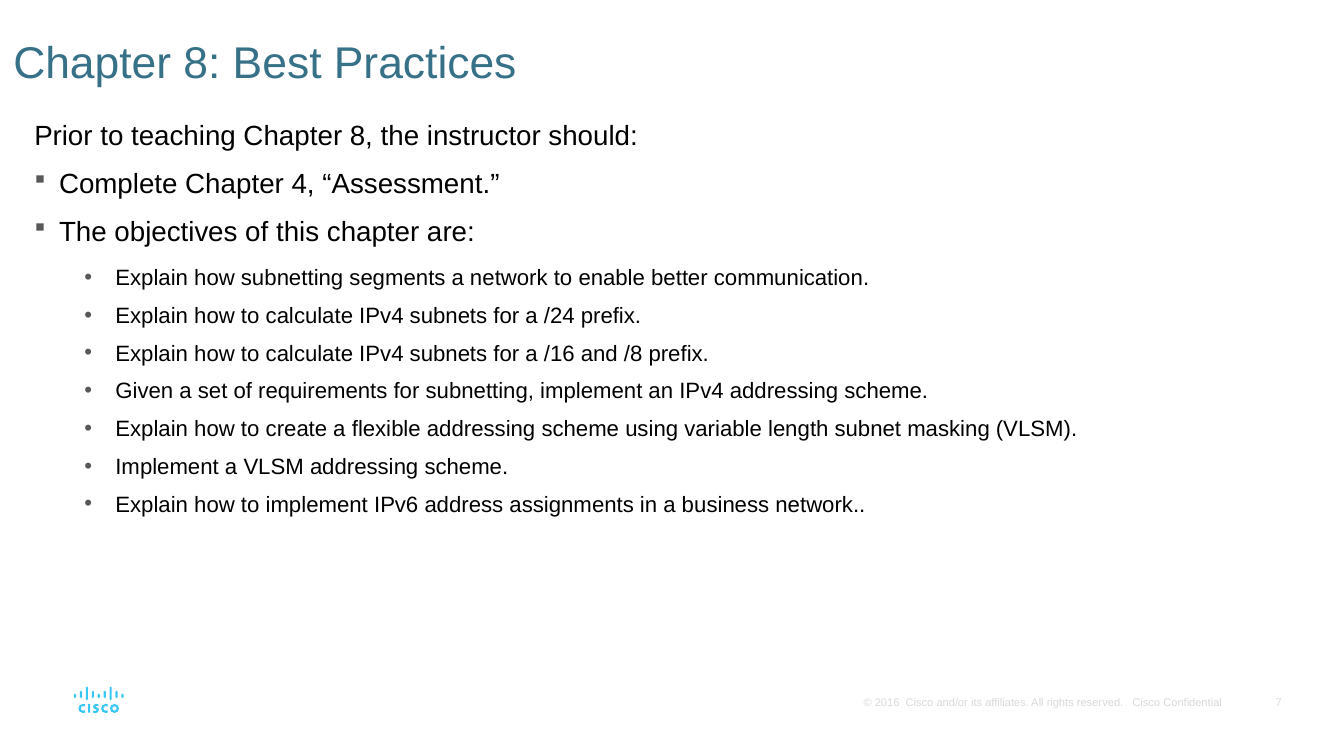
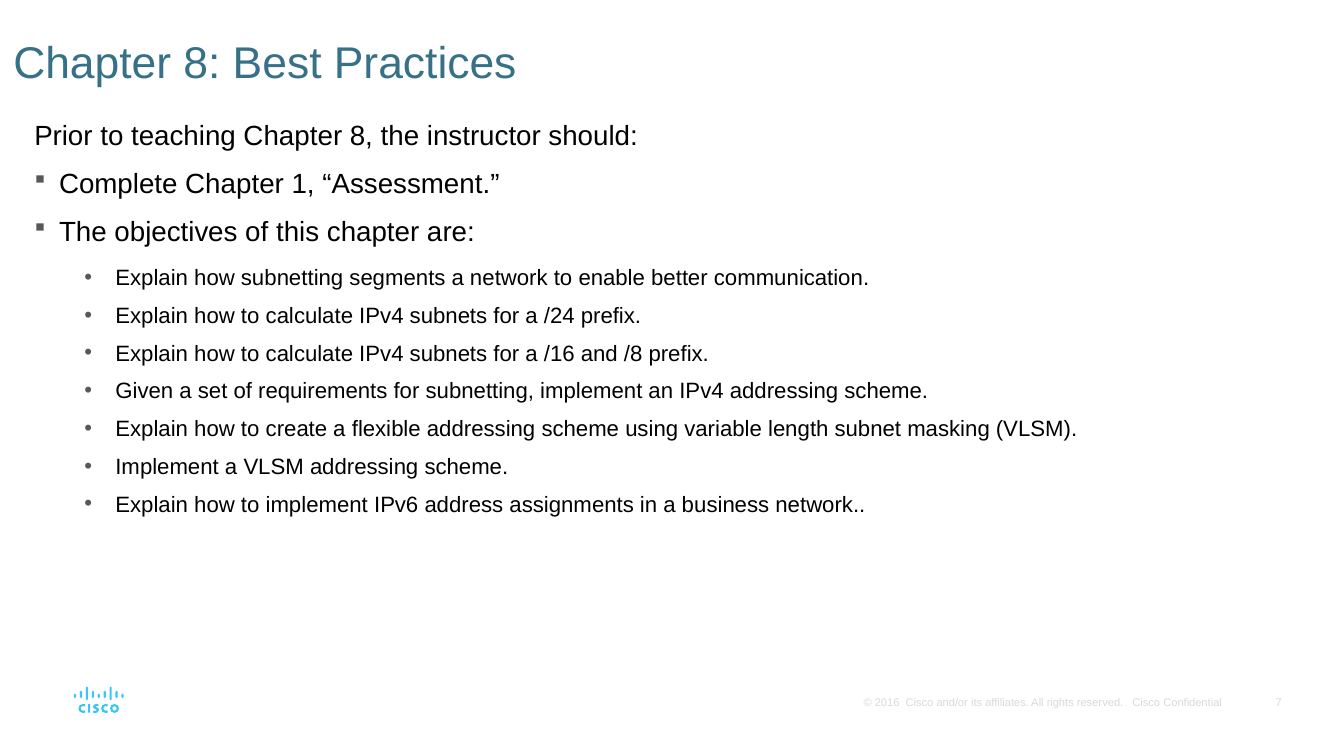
4: 4 -> 1 (303, 184)
